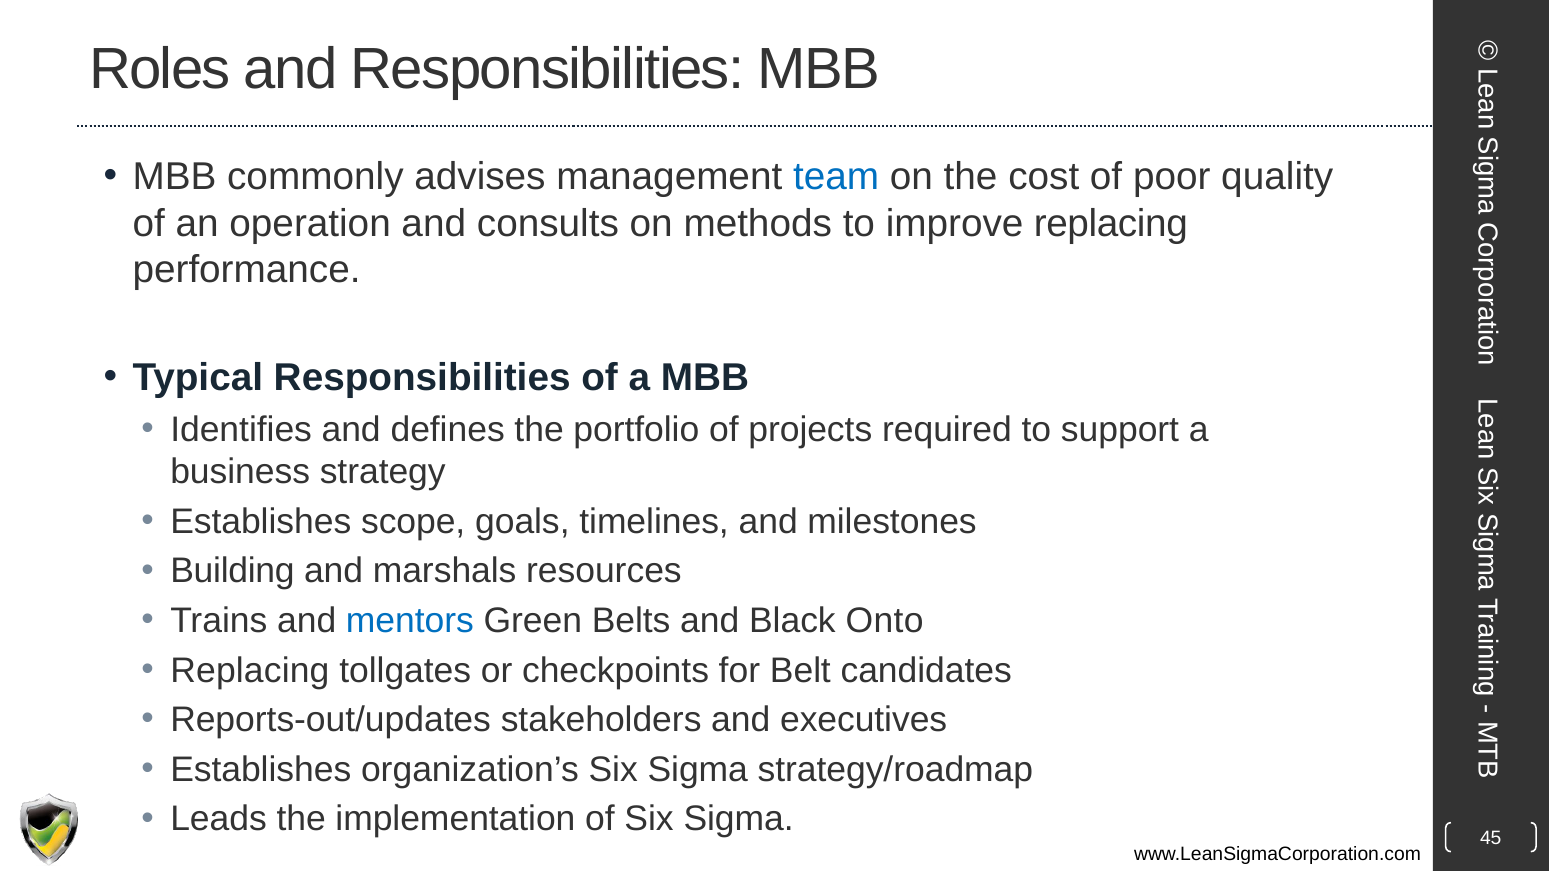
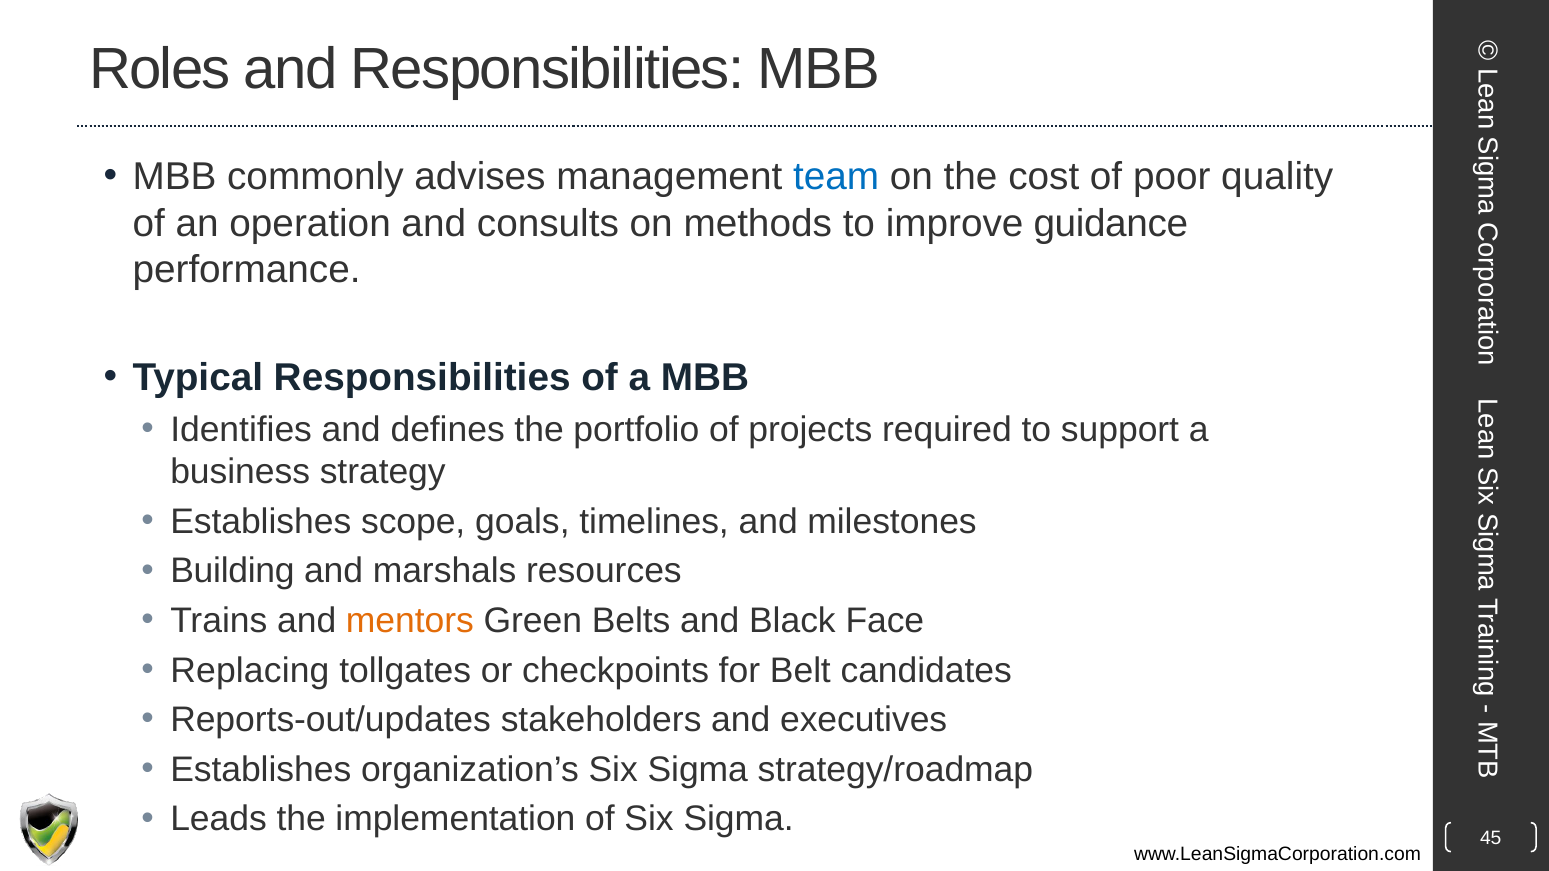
improve replacing: replacing -> guidance (1111, 223)
mentors colour: blue -> orange (410, 621)
Onto: Onto -> Face (885, 621)
